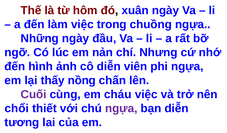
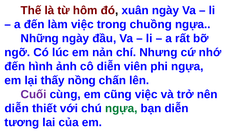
cháu: cháu -> cũng (118, 94)
chổi: chổi -> diễn (17, 108)
ngựa colour: purple -> green (121, 108)
